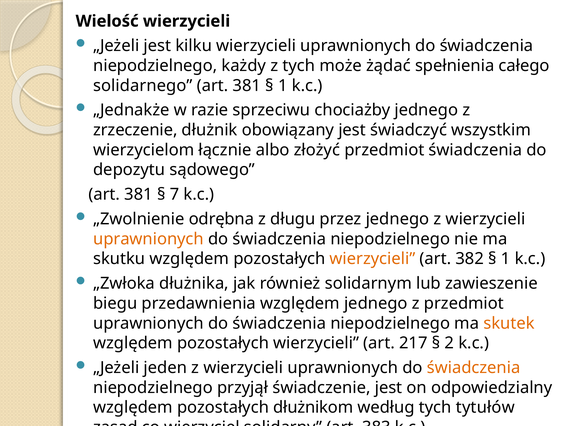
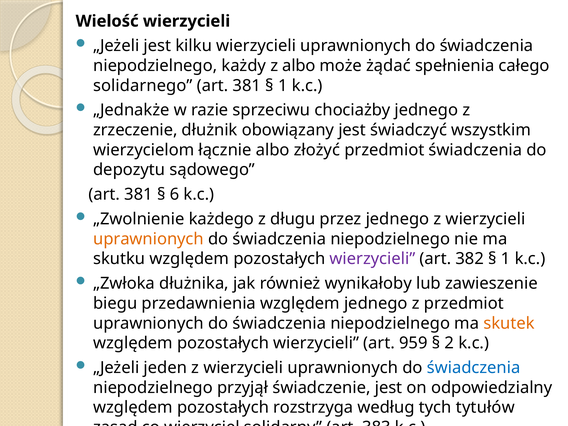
z tych: tych -> albo (299, 66)
7: 7 -> 6 (174, 194)
odrębna: odrębna -> każdego (221, 219)
wierzycieli colour: orange -> purple (372, 259)
solidarnym: solidarnym -> wynikałoby (368, 283)
217: 217 -> 959 (413, 343)
świadczenia colour: orange -> blue (474, 368)
dłużnikom: dłużnikom -> rozstrzyga (313, 407)
